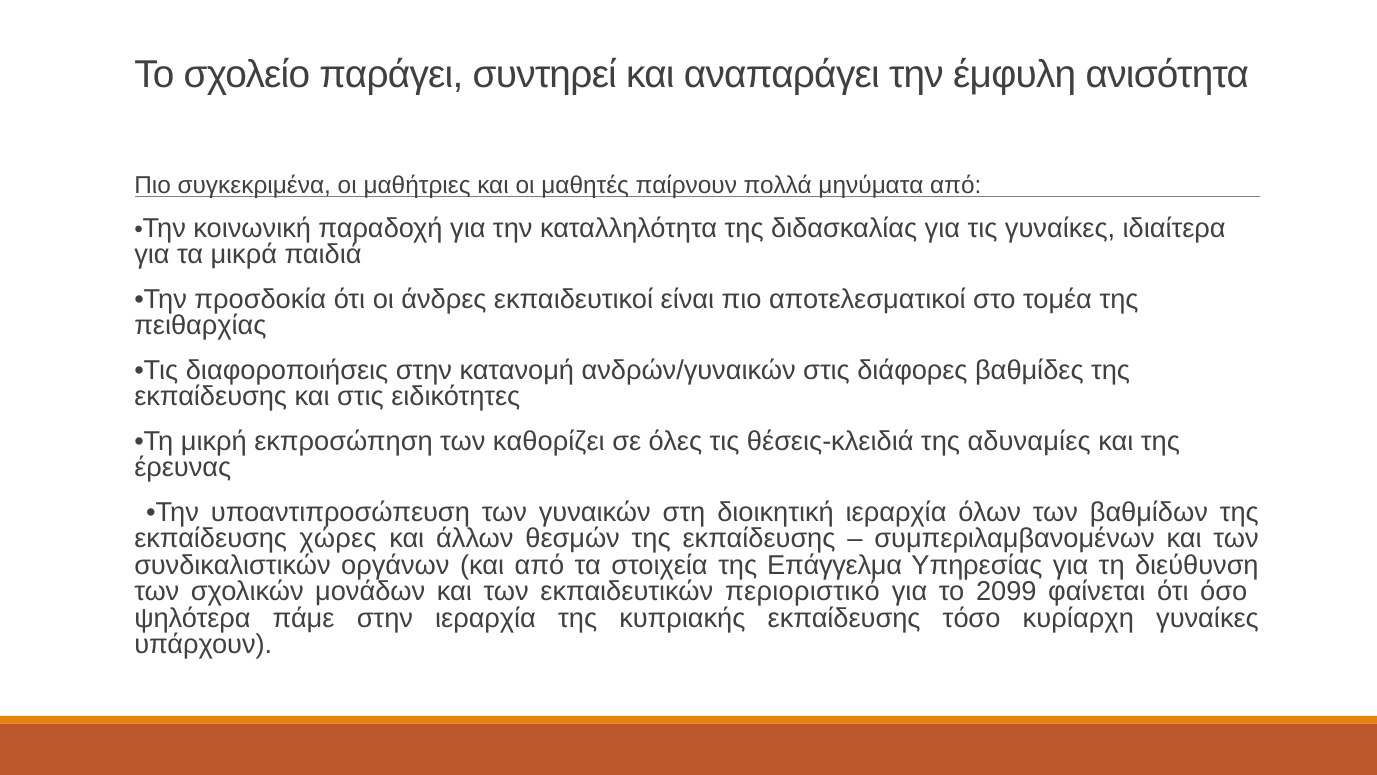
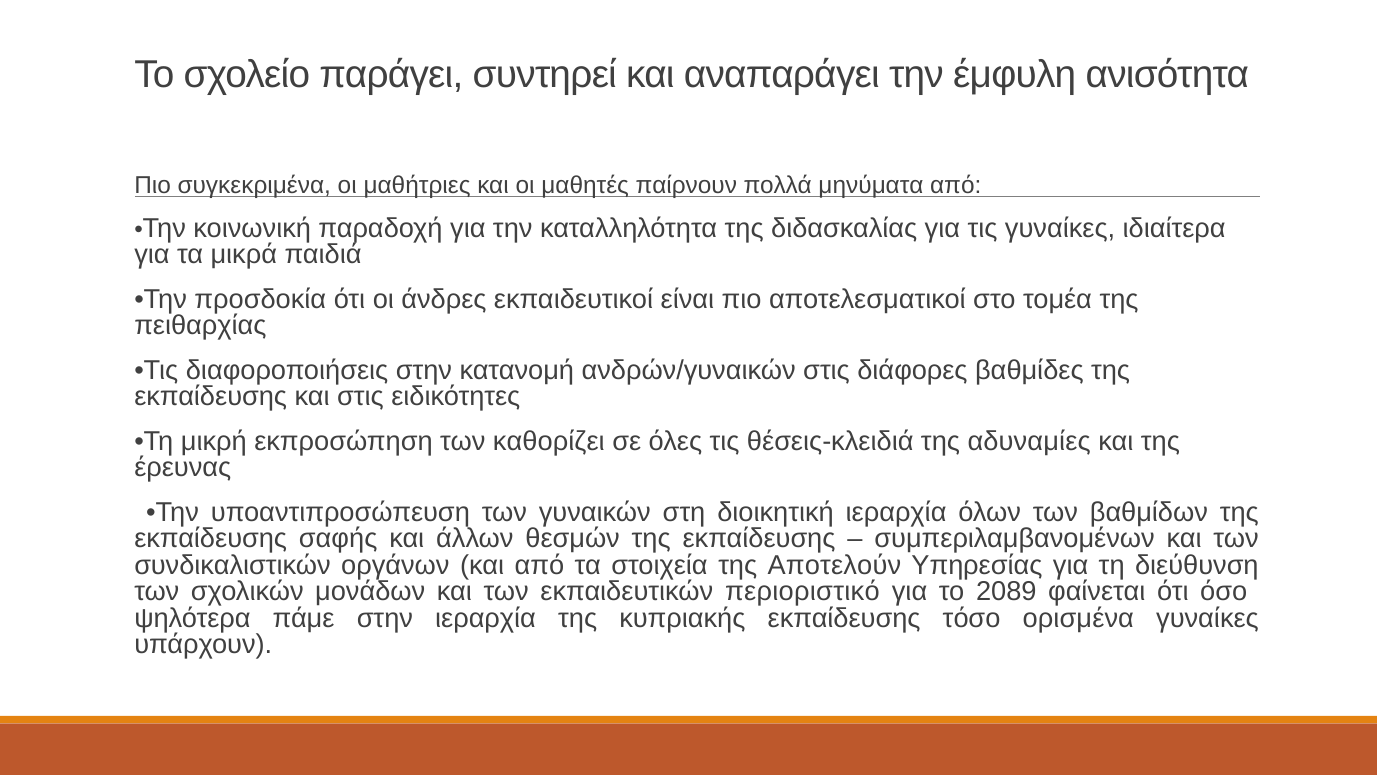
χώρες: χώρες -> σαφής (338, 538)
Επάγγελμα: Επάγγελμα -> Αποτελούν (834, 565)
2099: 2099 -> 2089 (1006, 591)
κυρίαρχη: κυρίαρχη -> ορισμένα (1078, 618)
